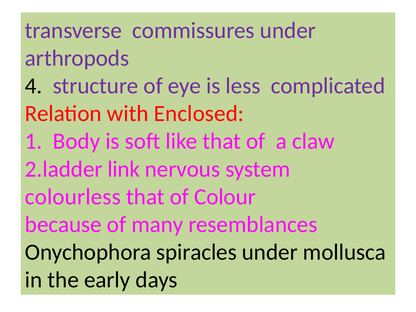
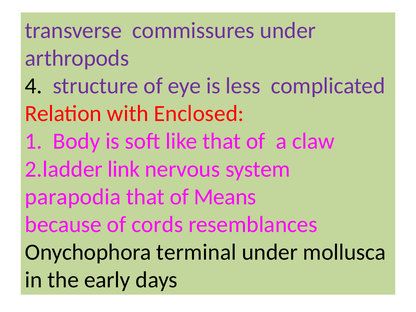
colourless: colourless -> parapodia (73, 197)
Colour: Colour -> Means (225, 197)
many: many -> cords (157, 225)
spiracles: spiracles -> terminal (196, 252)
